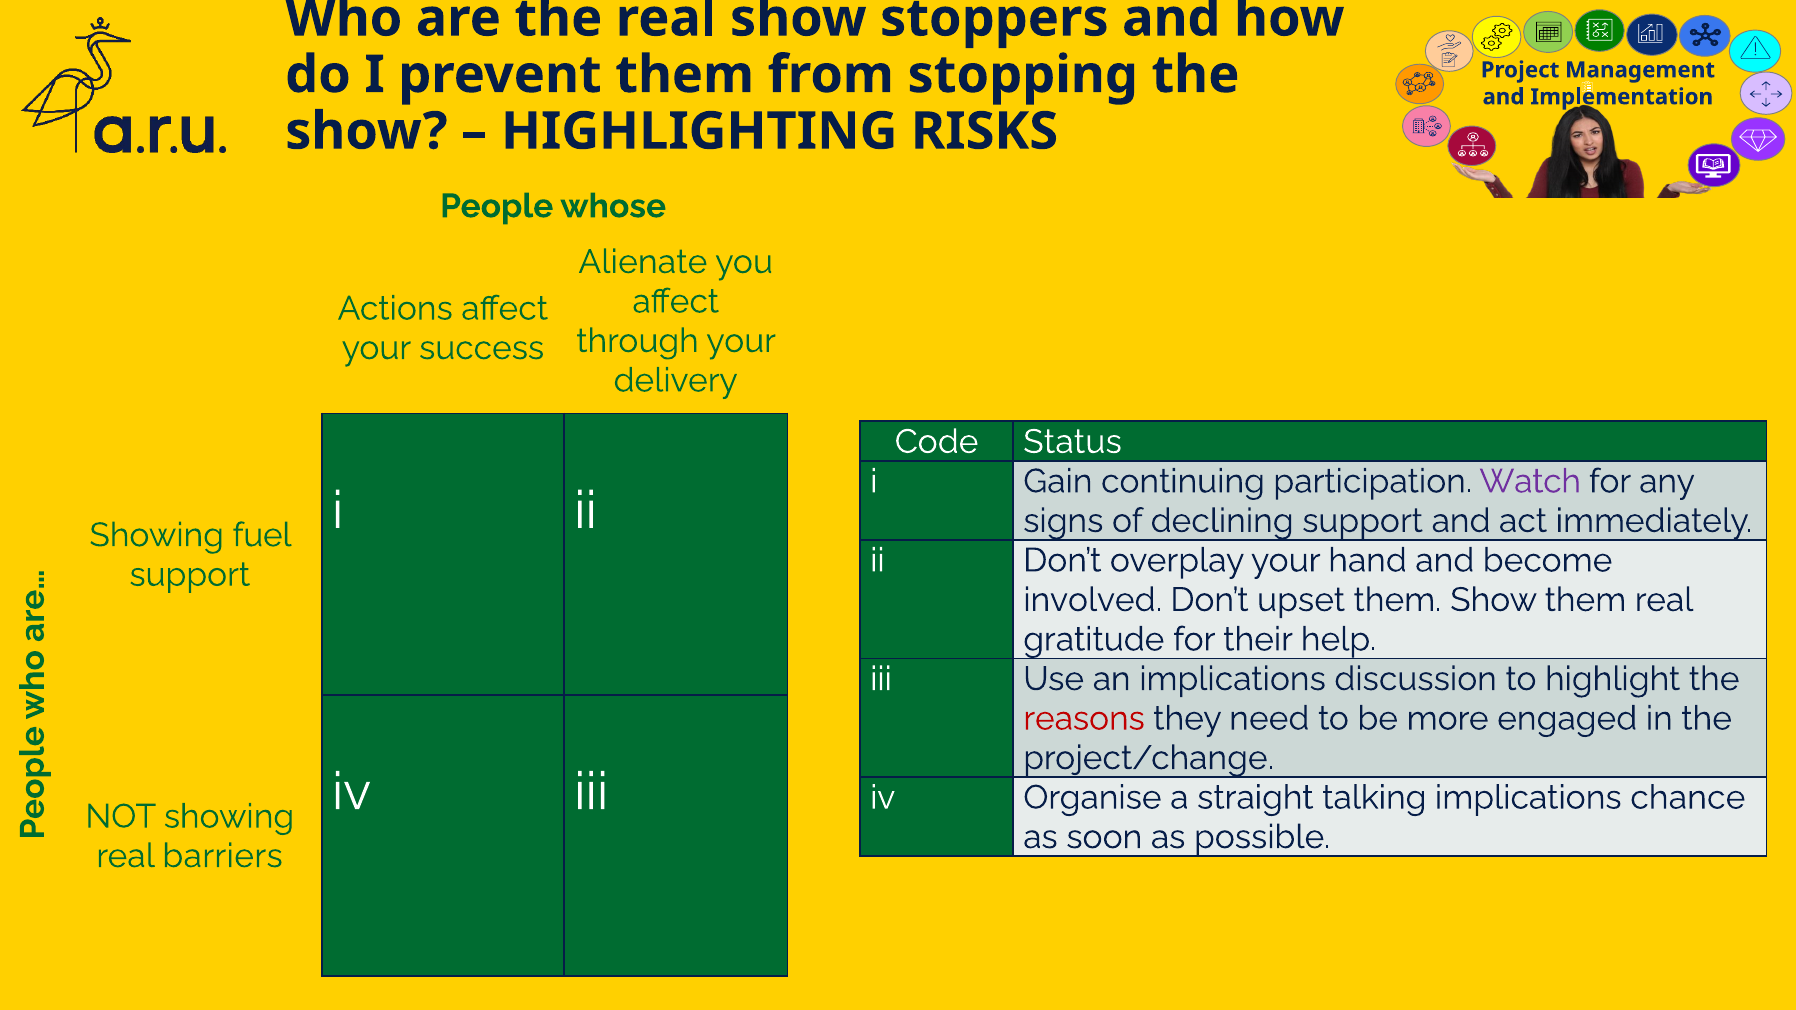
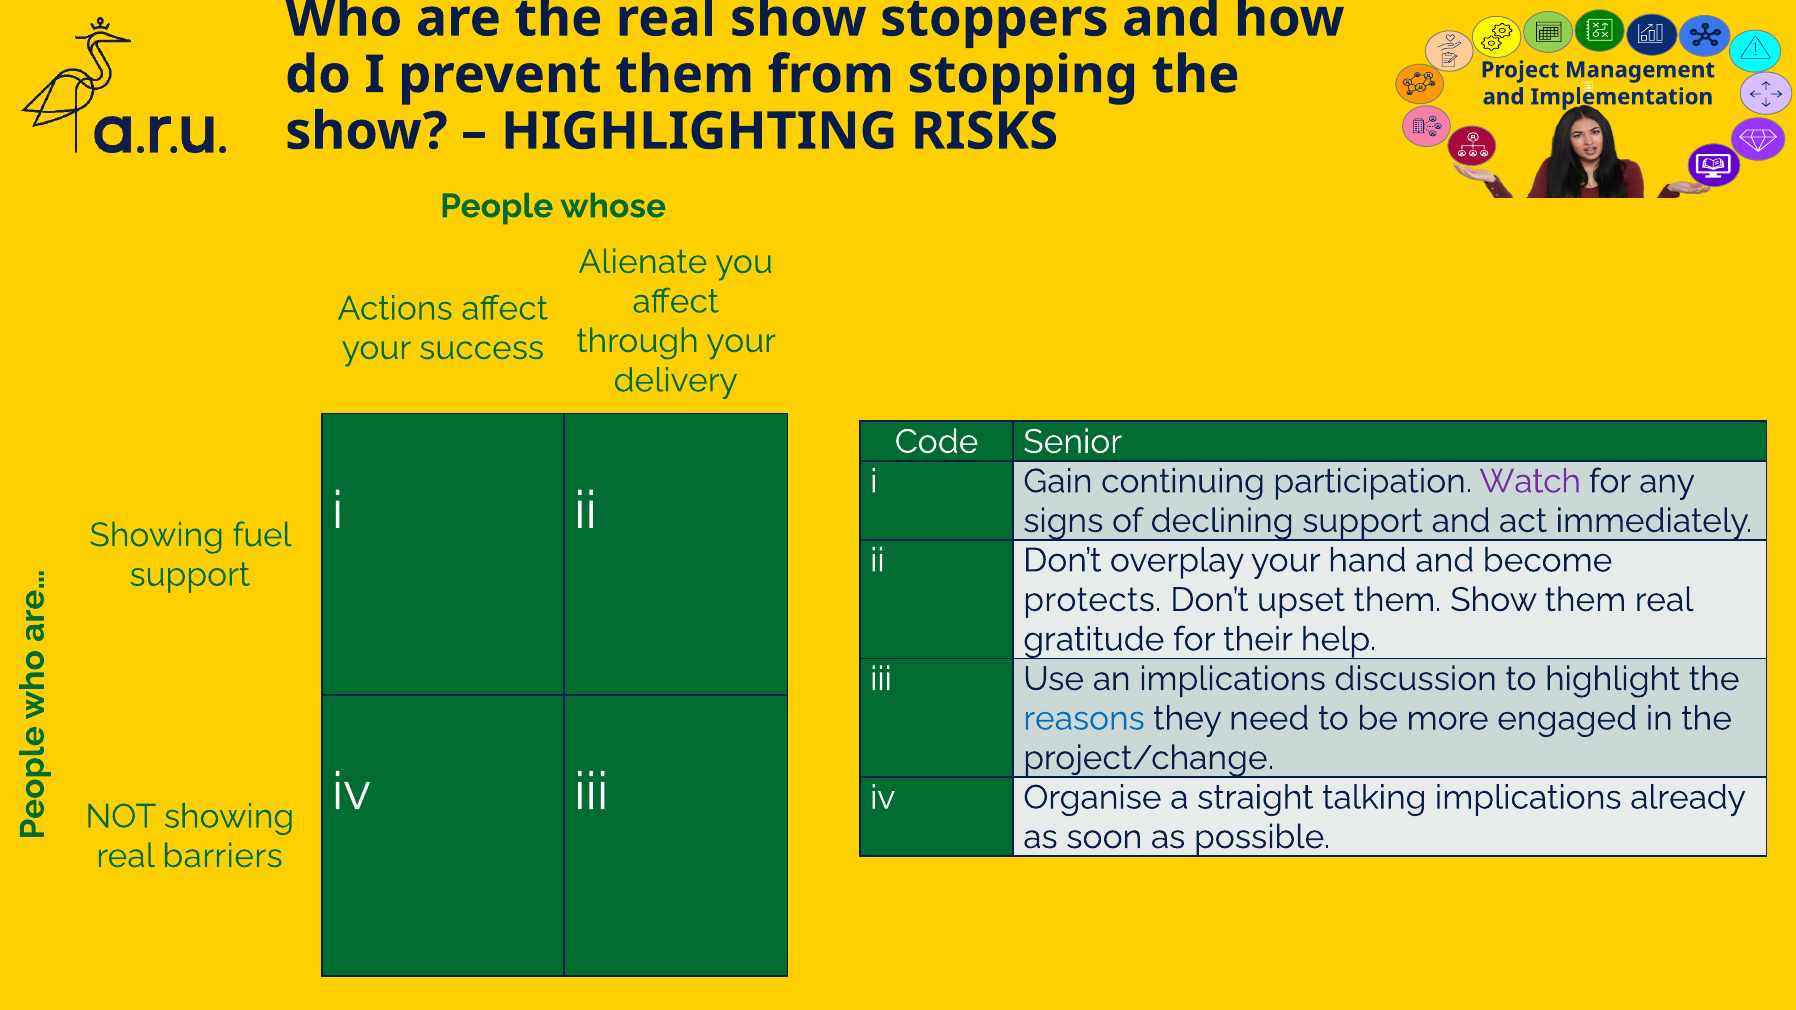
Status: Status -> Senior (1073, 442)
involved: involved -> protects (1092, 600)
reasons colour: red -> blue (1084, 719)
chance: chance -> already (1688, 798)
